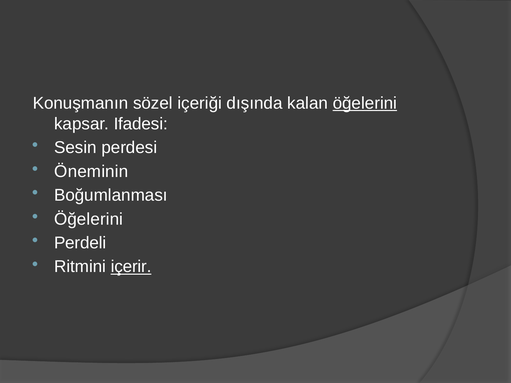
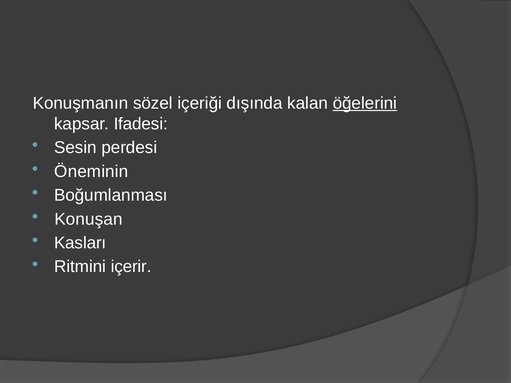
Öğelerini: Öğelerini -> Konuşan (89, 219)
Perdeli: Perdeli -> Kasları (80, 243)
içerir underline: present -> none (131, 267)
